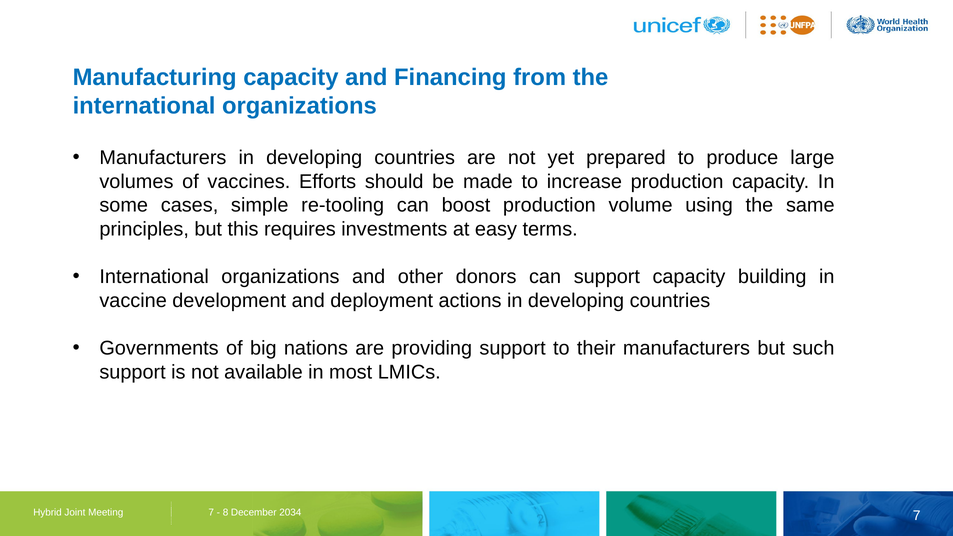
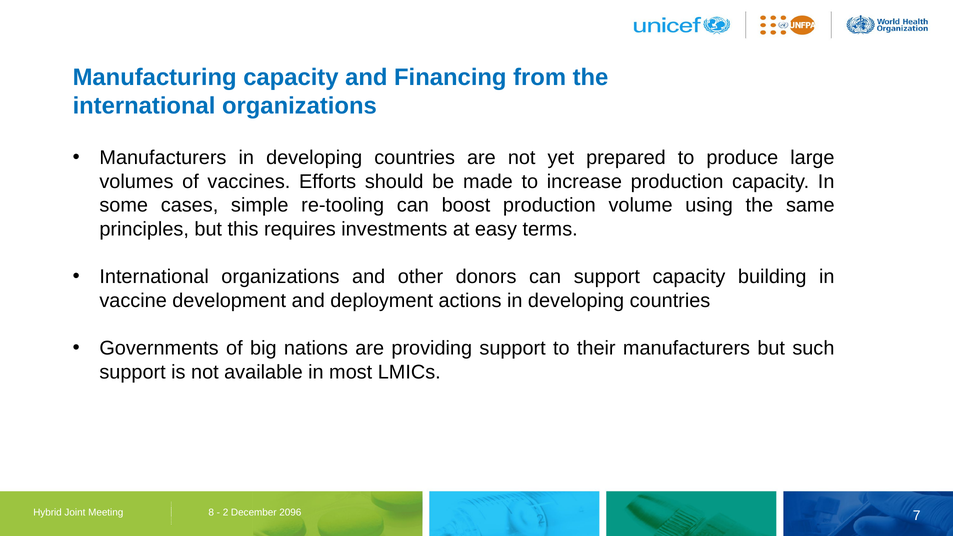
Meeting 7: 7 -> 8 (211, 512)
8: 8 -> 2 (226, 512)
2034: 2034 -> 2096 (290, 512)
